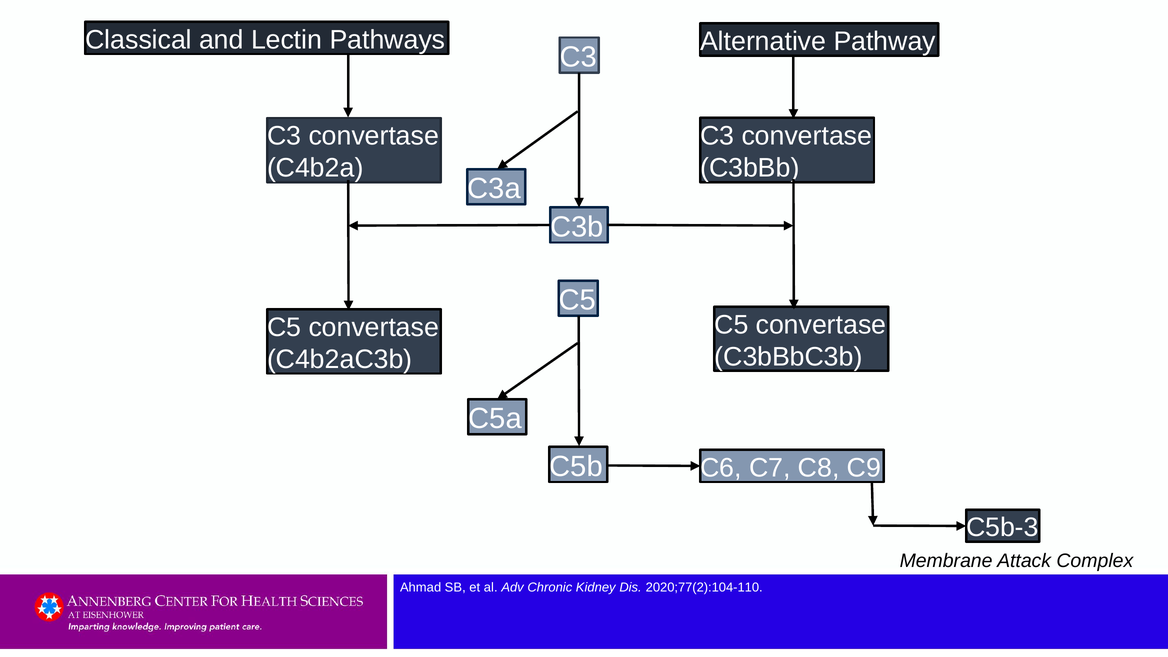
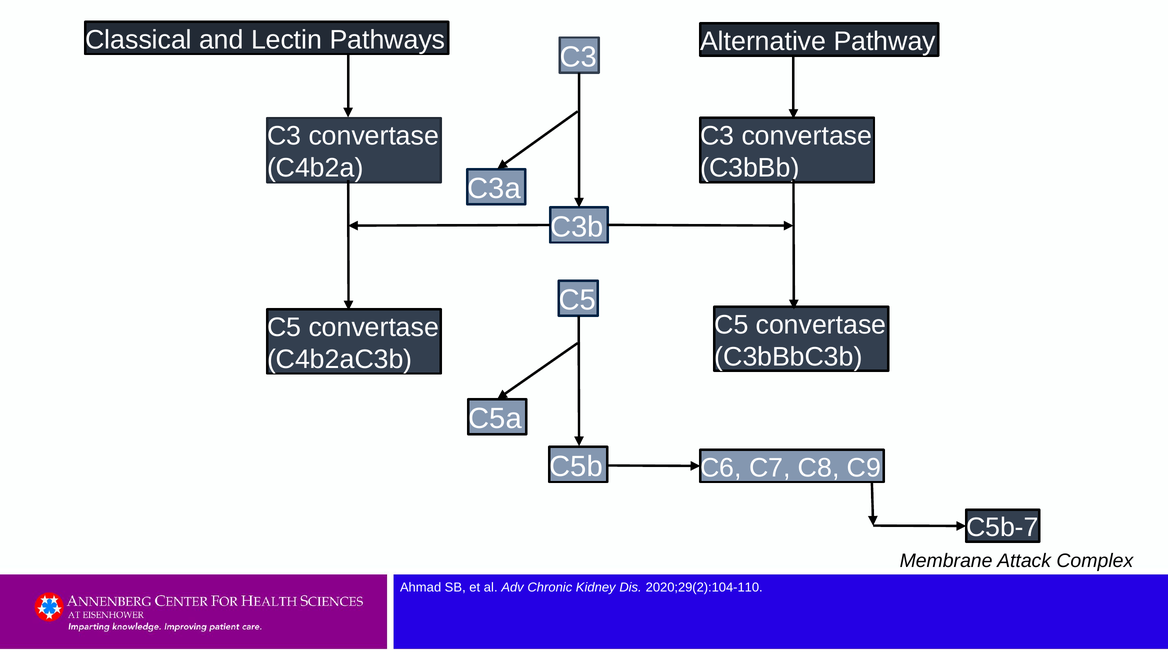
C5b-3: C5b-3 -> C5b-7 (1002, 528)
2020;77(2):104-110: 2020;77(2):104-110 -> 2020;29(2):104-110 (704, 588)
